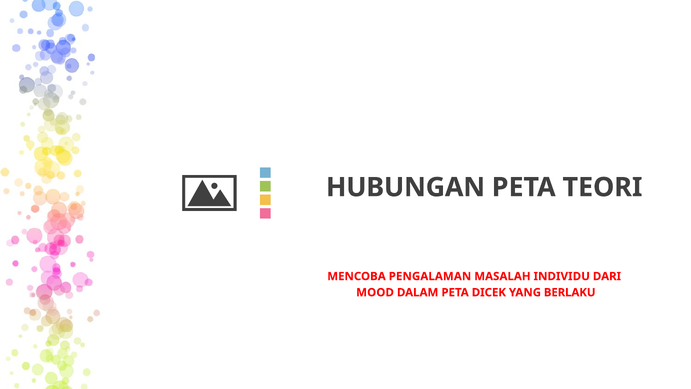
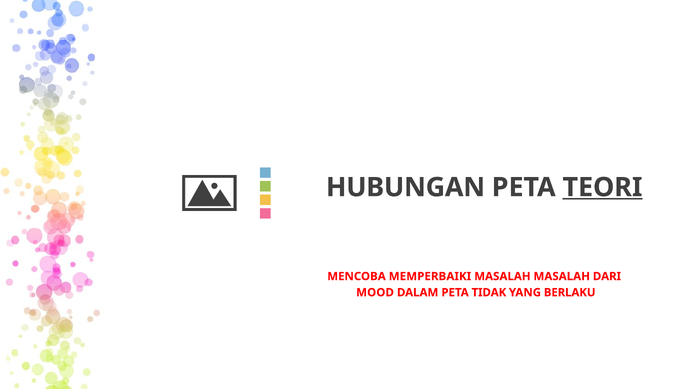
TEORI underline: none -> present (602, 187)
PENGALAMAN: PENGALAMAN -> MEMPERBAIKI (430, 276)
MASALAH INDIVIDU: INDIVIDU -> MASALAH (562, 276)
DICEK: DICEK -> TIDAK (489, 292)
